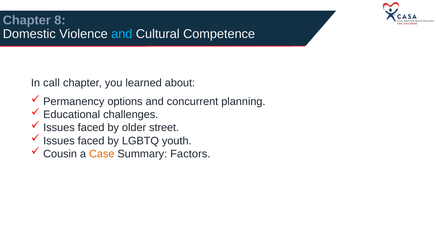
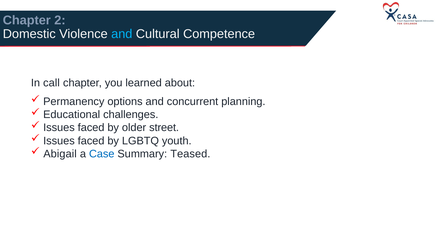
8: 8 -> 2 (60, 20)
Cousin: Cousin -> Abigail (60, 154)
Case colour: orange -> blue (102, 154)
Factors: Factors -> Teased (190, 154)
